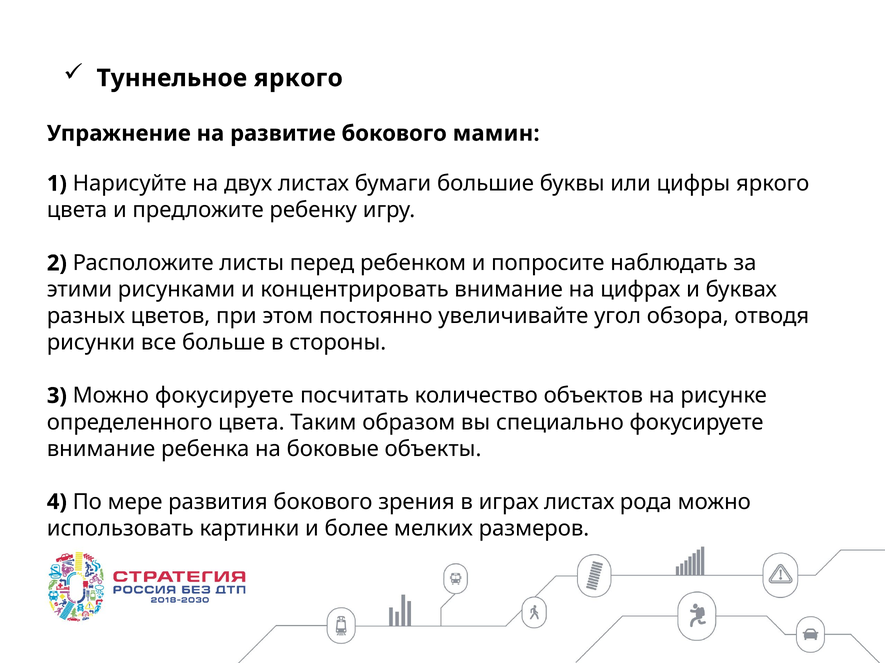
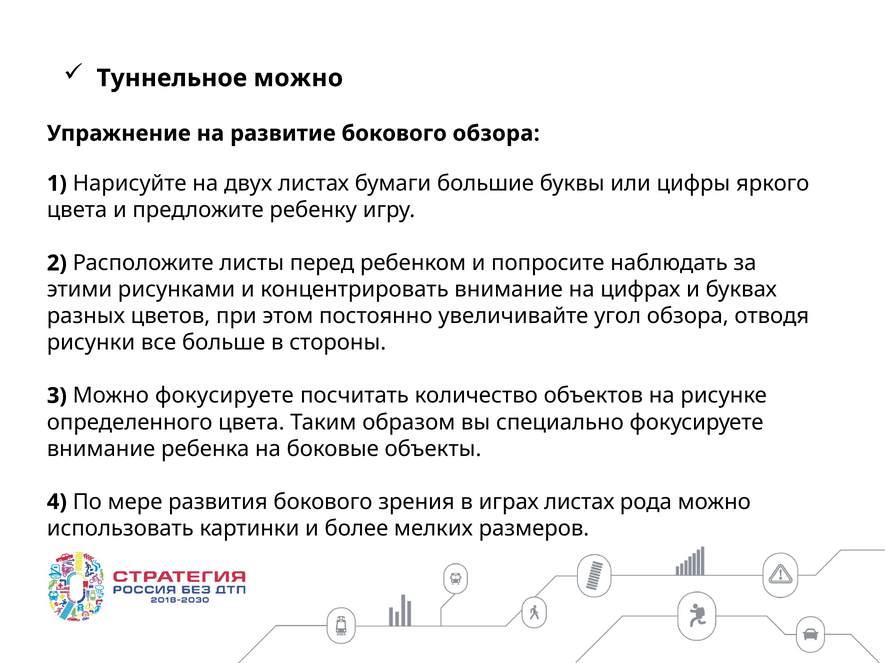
Туннельное яркого: яркого -> можно (298, 78)
бокового мамин: мамин -> обзора (496, 134)
